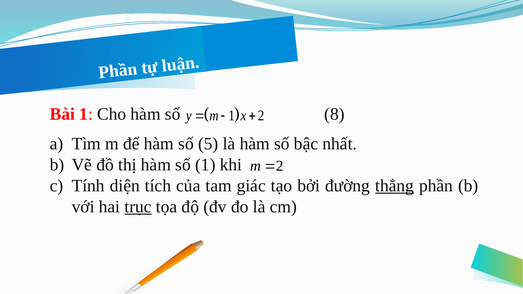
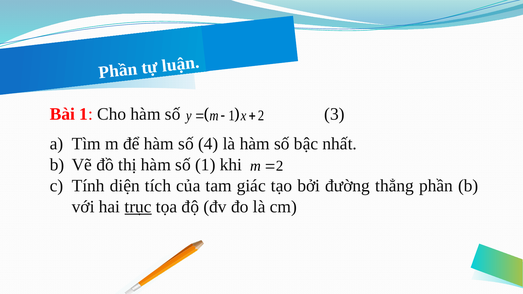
8: 8 -> 3 (334, 114)
5: 5 -> 4 (208, 144)
thẳng underline: present -> none (395, 186)
